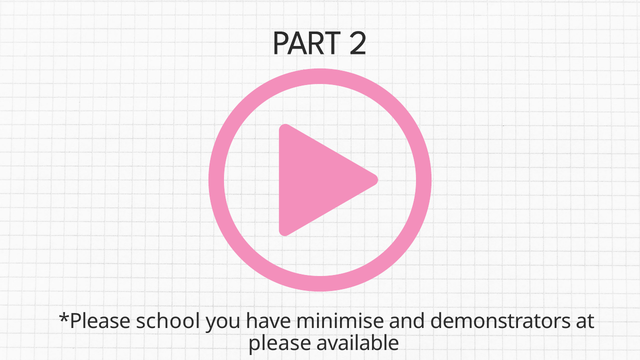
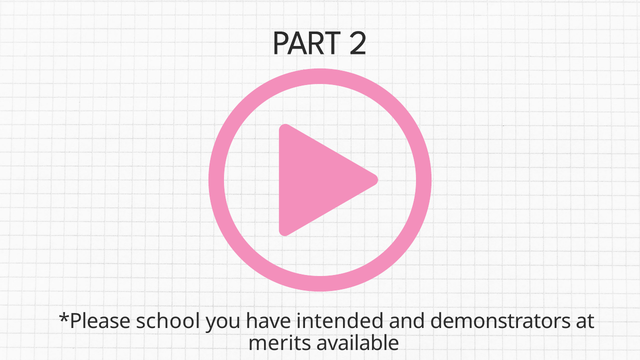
minimise: minimise -> intended (340, 321)
please: please -> merits (280, 343)
